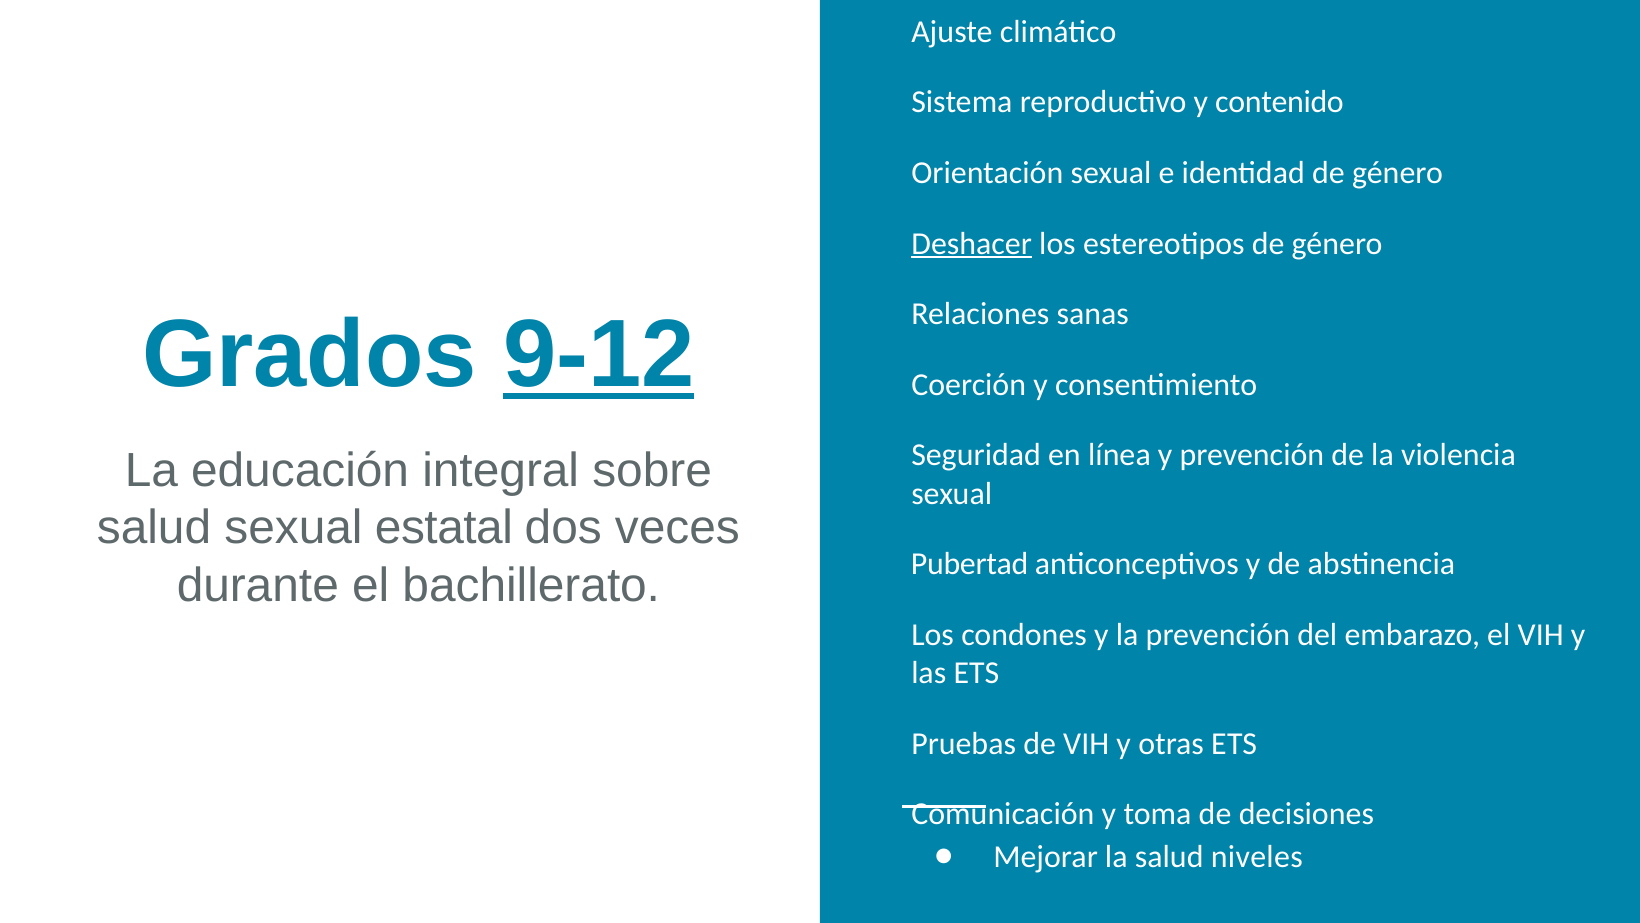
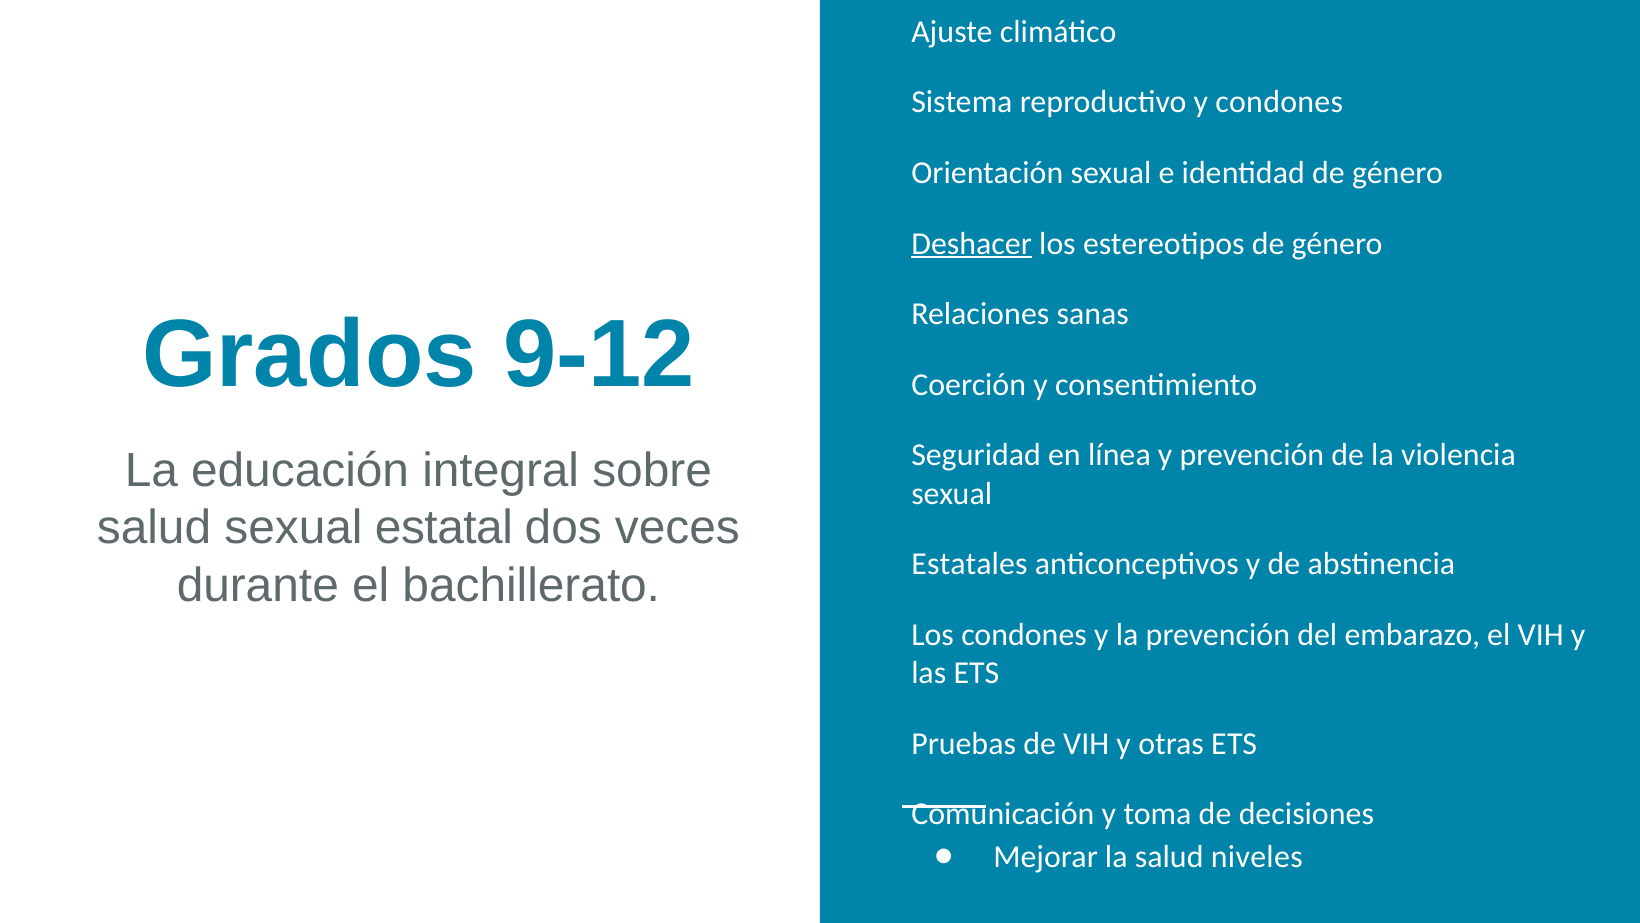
y contenido: contenido -> condones (1279, 102)
9-12 underline: present -> none (599, 355)
Pubertad: Pubertad -> Estatales (969, 564)
